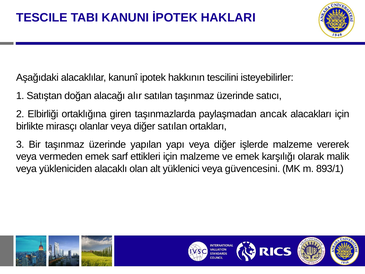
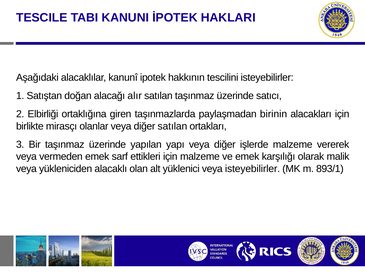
ancak: ancak -> birinin (274, 114)
veya güvencesini: güvencesini -> isteyebilirler (253, 169)
